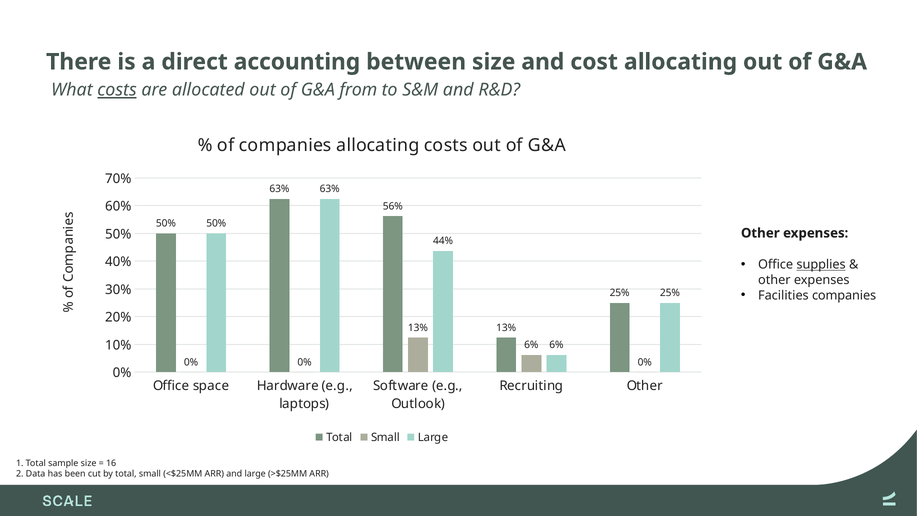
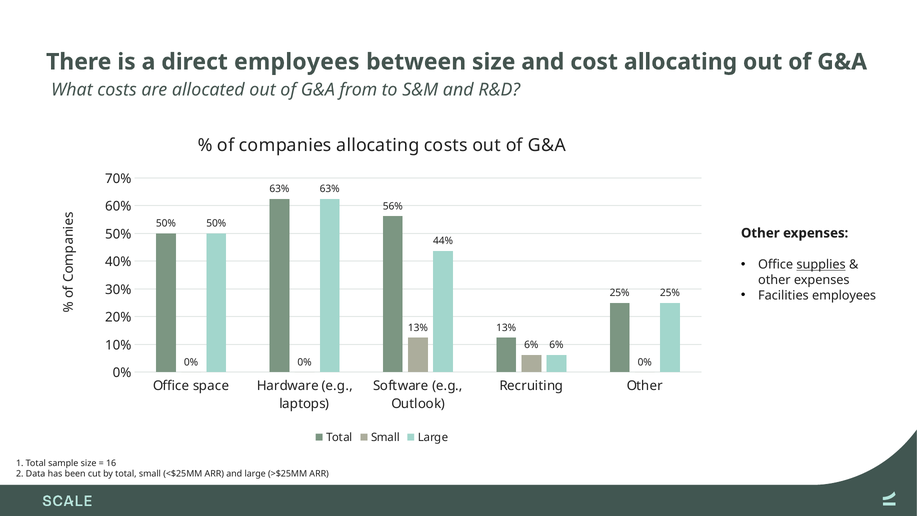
direct accounting: accounting -> employees (297, 62)
costs underline: present -> none (117, 90)
Facilities companies: companies -> employees (844, 295)
